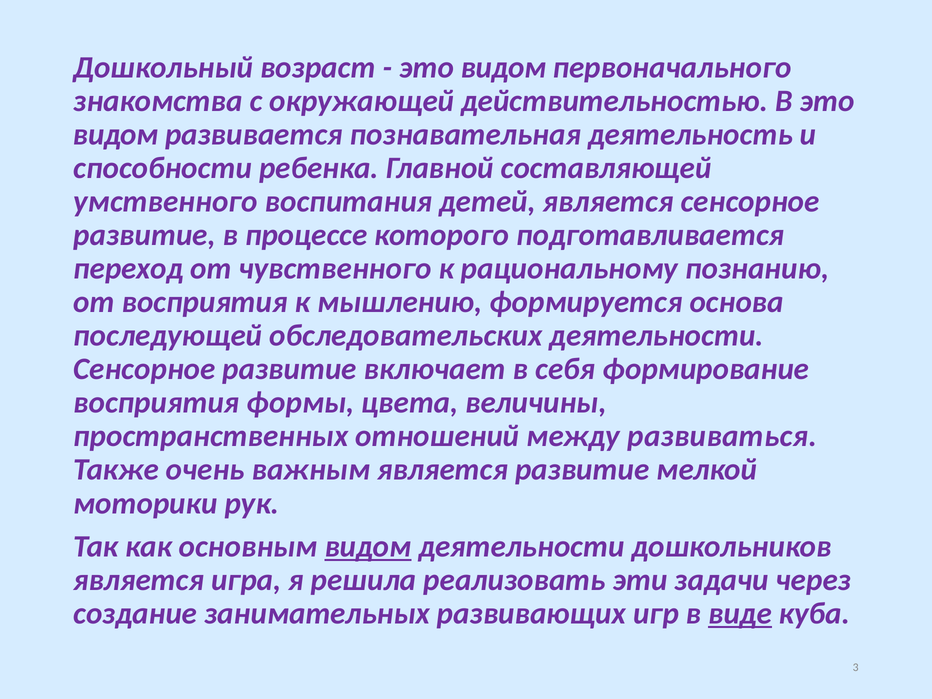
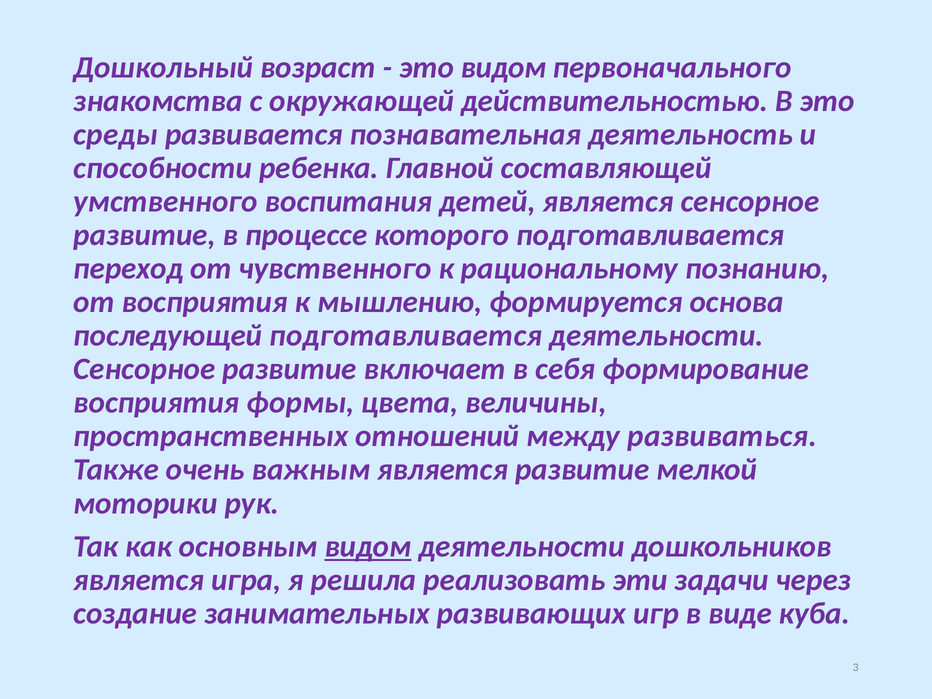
видом: видом -> среды (116, 134)
последующей обследовательских: обследовательских -> подготавливается (406, 336)
виде underline: present -> none (740, 614)
